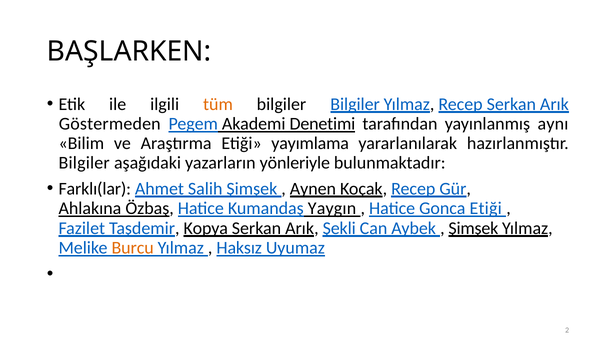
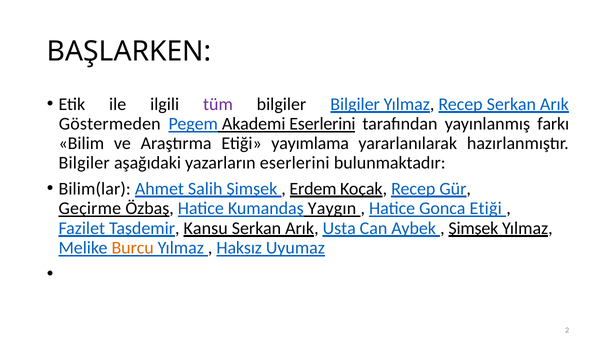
tüm colour: orange -> purple (218, 104)
Akademi Denetimi: Denetimi -> Eserlerini (322, 124)
aynı: aynı -> farkı (553, 124)
yazarların yönleriyle: yönleriyle -> eserlerini (295, 163)
Farklı(lar: Farklı(lar -> Bilim(lar (95, 189)
Aynen: Aynen -> Erdem (313, 189)
Ahlakına: Ahlakına -> Geçirme (90, 209)
Kopya: Kopya -> Kansu (206, 229)
Şekli: Şekli -> Usta (339, 229)
